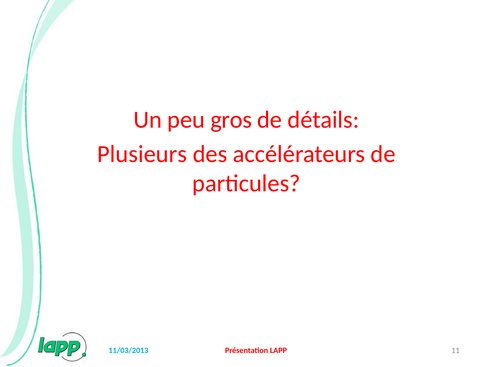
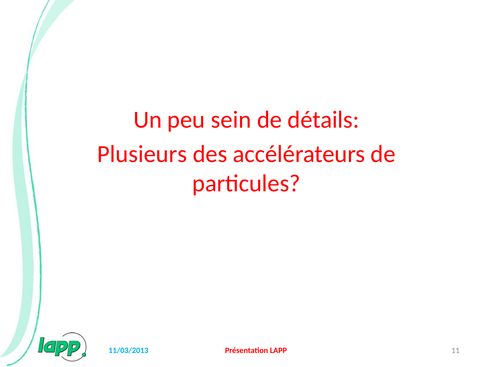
gros: gros -> sein (231, 120)
